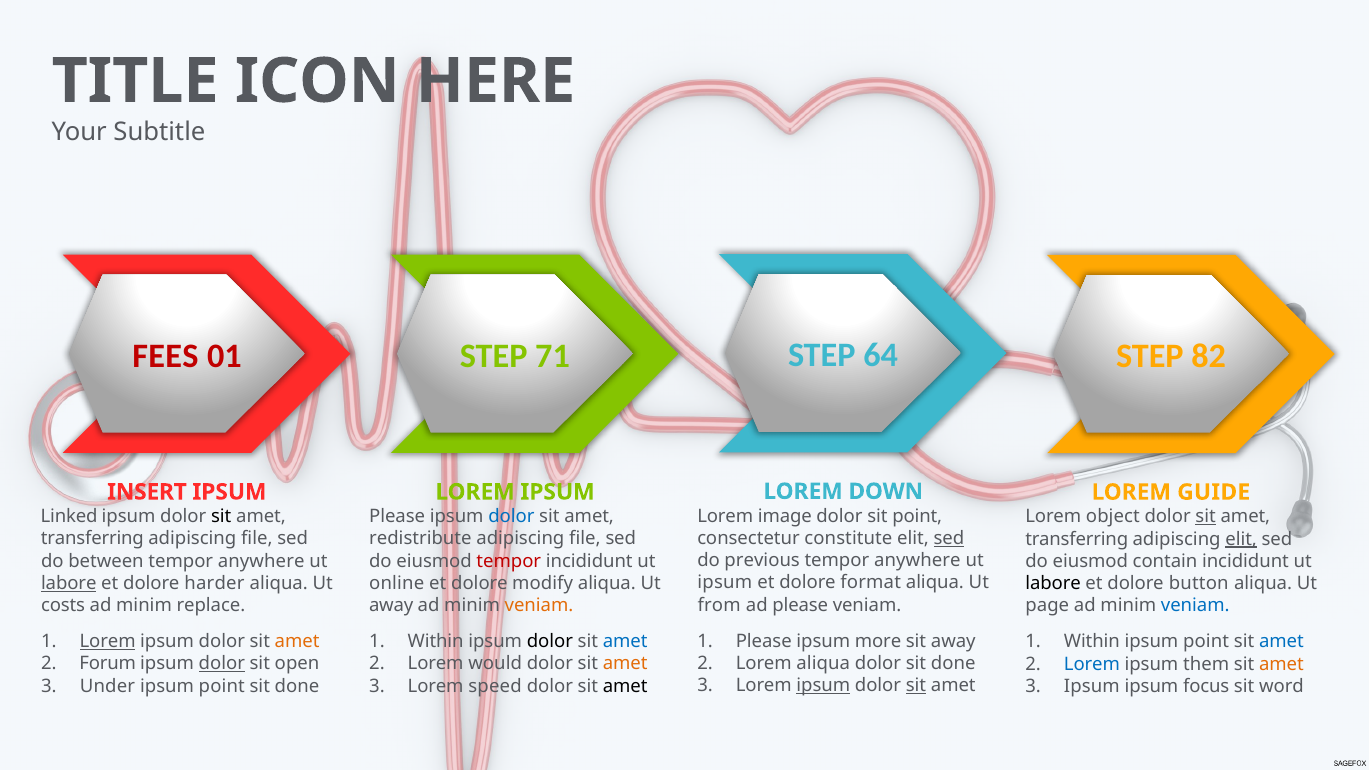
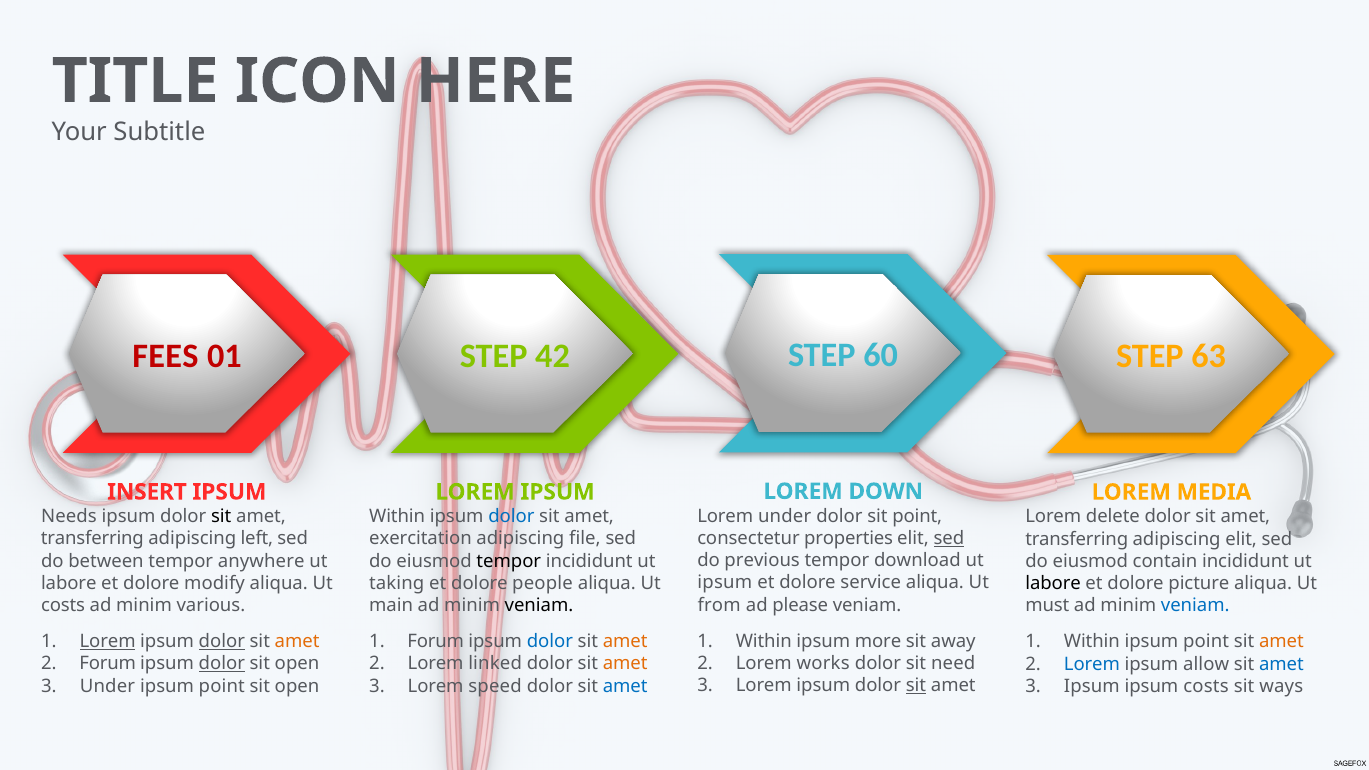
64: 64 -> 60 (881, 356)
71: 71 -> 42 (553, 356)
82: 82 -> 63 (1209, 356)
GUIDE: GUIDE -> MEDIA (1214, 492)
Lorem image: image -> under (785, 516)
Linked: Linked -> Needs (69, 517)
Please: Please -> Within (397, 517)
object: object -> delete (1113, 517)
sit underline: present -> none (1206, 517)
constitute: constitute -> properties (849, 538)
file: file -> left (257, 539)
redistribute: redistribute -> exercitation (420, 539)
elit underline: present -> none (1241, 539)
anywhere: anywhere -> download (917, 561)
tempor colour: red -> black (509, 561)
format: format -> service (871, 583)
labore underline: present -> none (69, 583)
harder: harder -> modify (215, 583)
online: online -> taking (397, 583)
modify: modify -> people (543, 583)
button: button -> picture (1199, 584)
replace: replace -> various (211, 606)
away: away -> main (391, 606)
veniam colour: orange -> black (539, 606)
page: page -> must (1047, 606)
Please: Please -> Within (764, 641)
dolor underline: none -> present (222, 642)
Within: Within -> Forum (436, 642)
dolor colour: black -> blue (550, 642)
amet colour: blue -> orange (625, 642)
amet colour: blue -> orange (1281, 642)
Lorem aliqua: aliqua -> works (823, 663)
dolor sit done: done -> need (953, 663)
would: would -> linked (495, 664)
them: them -> allow (1206, 664)
amet colour: orange -> blue (1281, 664)
ipsum underline: present -> none (823, 686)
done: done -> open (297, 686)
amet colour: black -> blue (625, 686)
ipsum focus: focus -> costs (1206, 686)
word: word -> ways (1281, 686)
